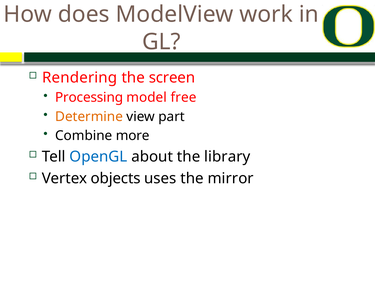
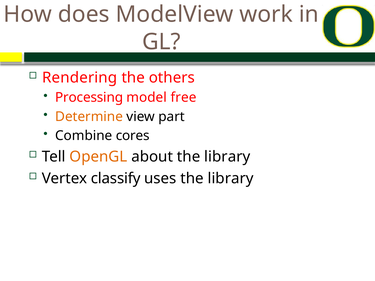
screen: screen -> others (172, 78)
more: more -> cores (133, 136)
OpenGL colour: blue -> orange (98, 157)
objects: objects -> classify (116, 178)
uses the mirror: mirror -> library (231, 178)
